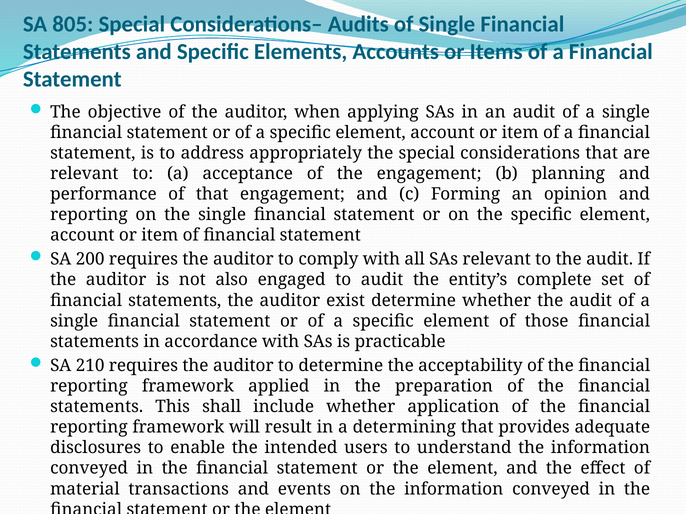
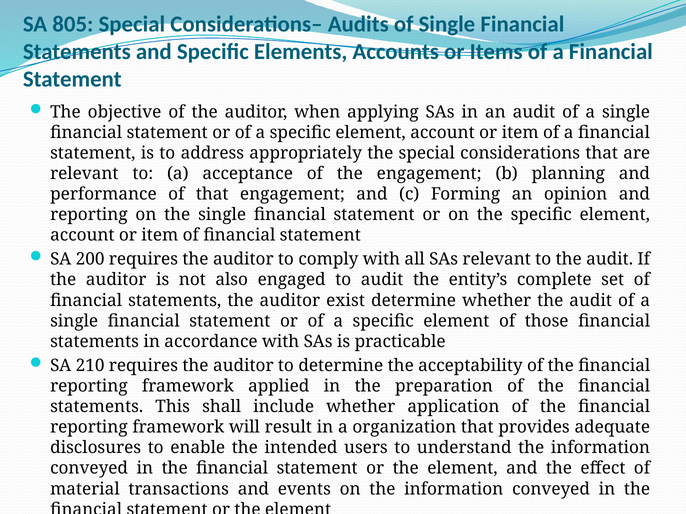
determining: determining -> organization (404, 428)
